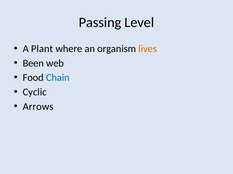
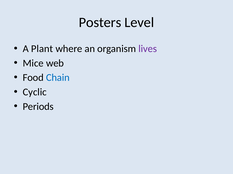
Passing: Passing -> Posters (100, 23)
lives colour: orange -> purple (148, 49)
Been: Been -> Mice (33, 63)
Arrows: Arrows -> Periods (38, 107)
